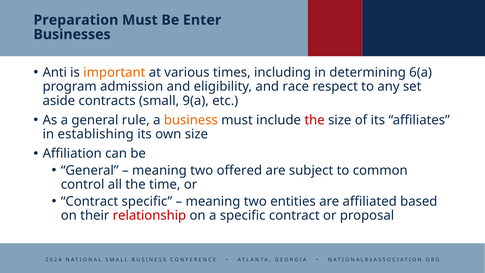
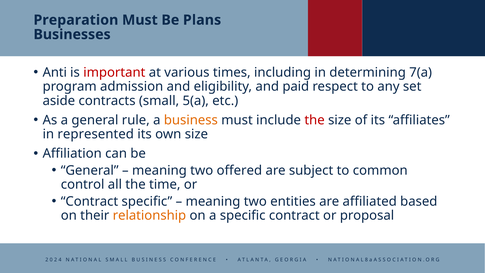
Enter: Enter -> Plans (202, 20)
important colour: orange -> red (114, 72)
6(a: 6(a -> 7(a (421, 72)
race: race -> paid (296, 87)
9(a: 9(a -> 5(a (196, 101)
establishing: establishing -> represented (96, 134)
relationship colour: red -> orange (149, 215)
